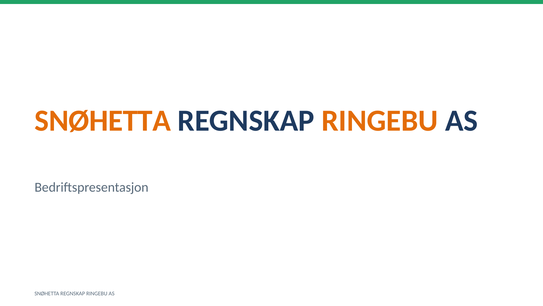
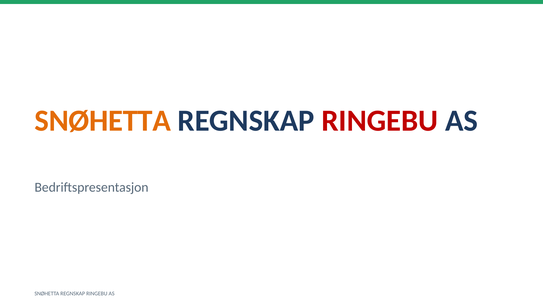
RINGEBU colour: orange -> red (380, 120)
